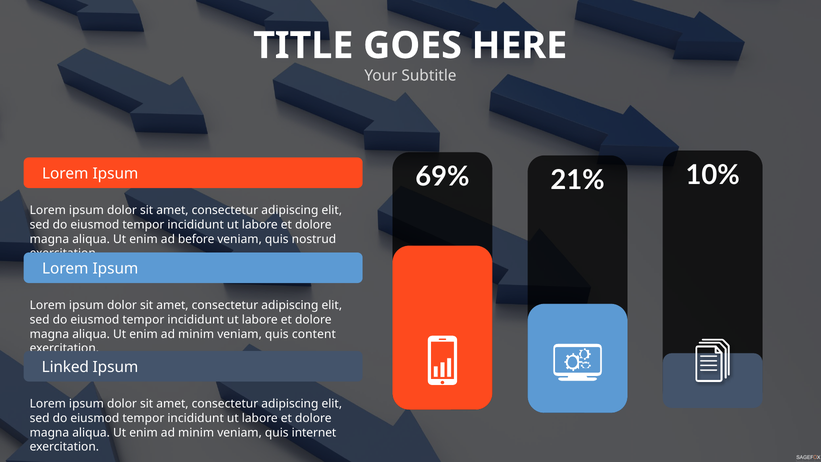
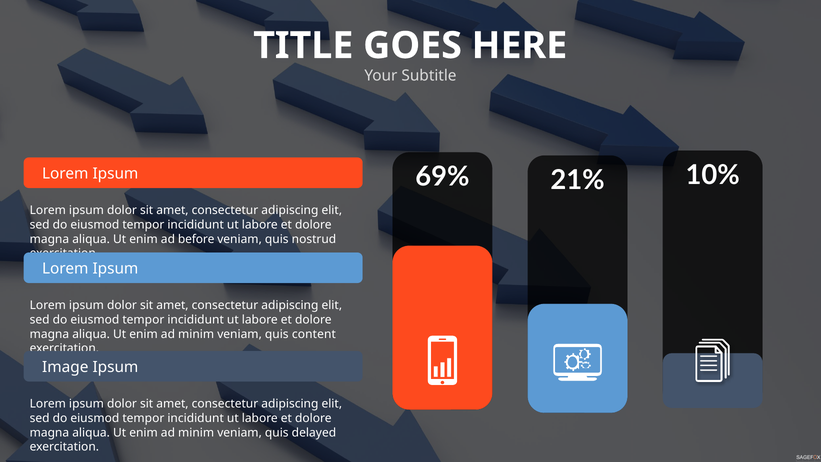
Linked: Linked -> Image (65, 367)
internet: internet -> delayed (314, 432)
